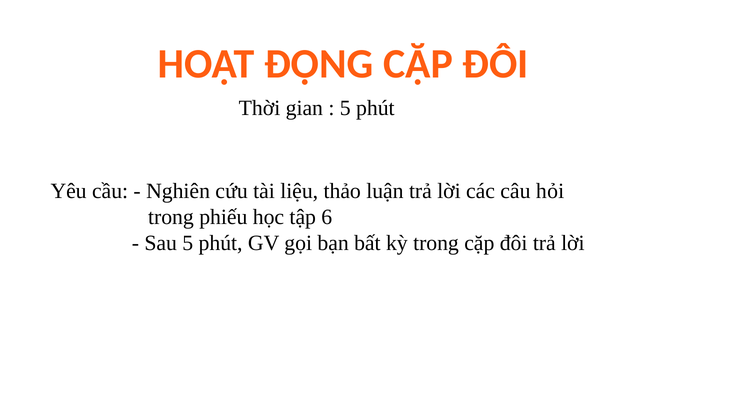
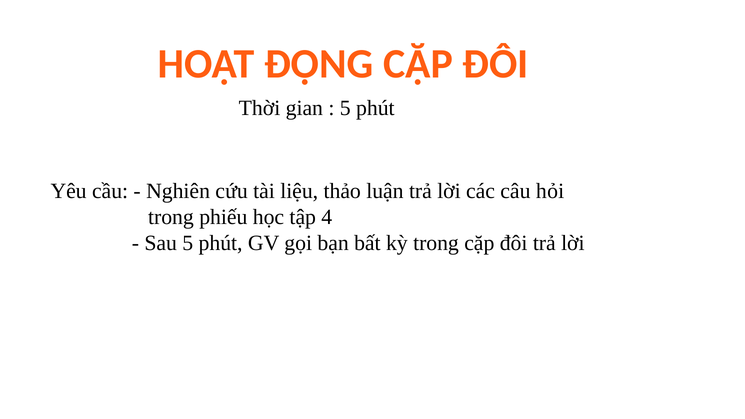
6: 6 -> 4 (327, 217)
